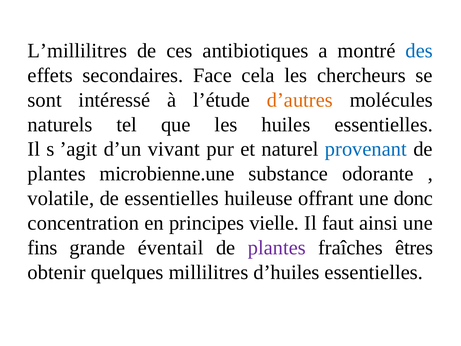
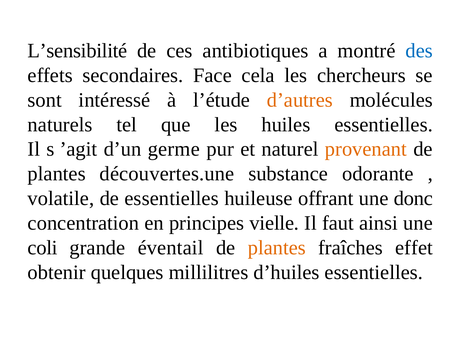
L’millilitres: L’millilitres -> L’sensibilité (77, 51)
vivant: vivant -> germe (174, 149)
provenant colour: blue -> orange (366, 149)
microbienne.une: microbienne.une -> découvertes.une (167, 174)
fins: fins -> coli (43, 248)
plantes colour: purple -> orange (277, 248)
êtres: êtres -> effet (414, 248)
